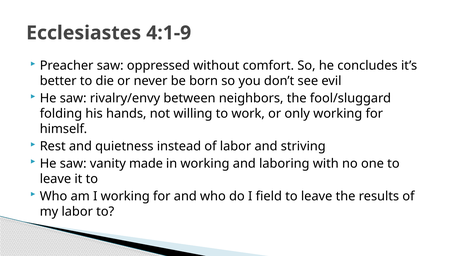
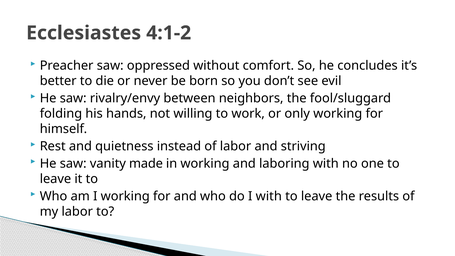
4:1-9: 4:1-9 -> 4:1-2 (169, 33)
I field: field -> with (269, 196)
